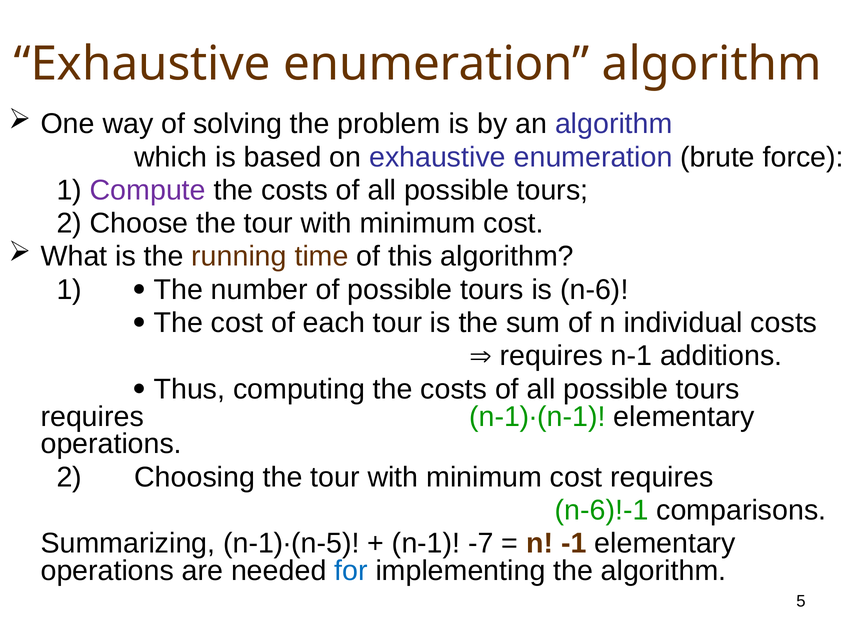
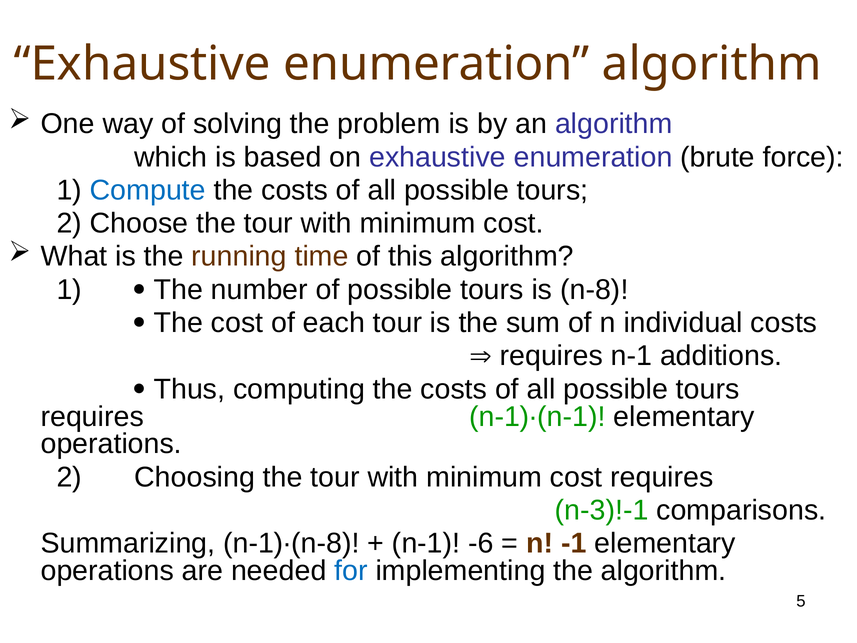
Compute colour: purple -> blue (148, 190)
n-6: n-6 -> n-8 (594, 290)
n-6)!-1: n-6)!-1 -> n-3)!-1 (602, 510)
n-1)∙(n-5: n-1)∙(n-5 -> n-1)∙(n-8 (291, 543)
-7: -7 -> -6 (481, 543)
